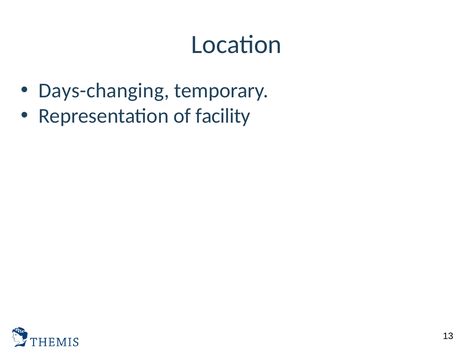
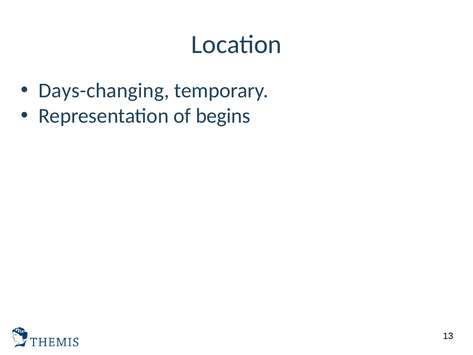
facility: facility -> begins (223, 116)
